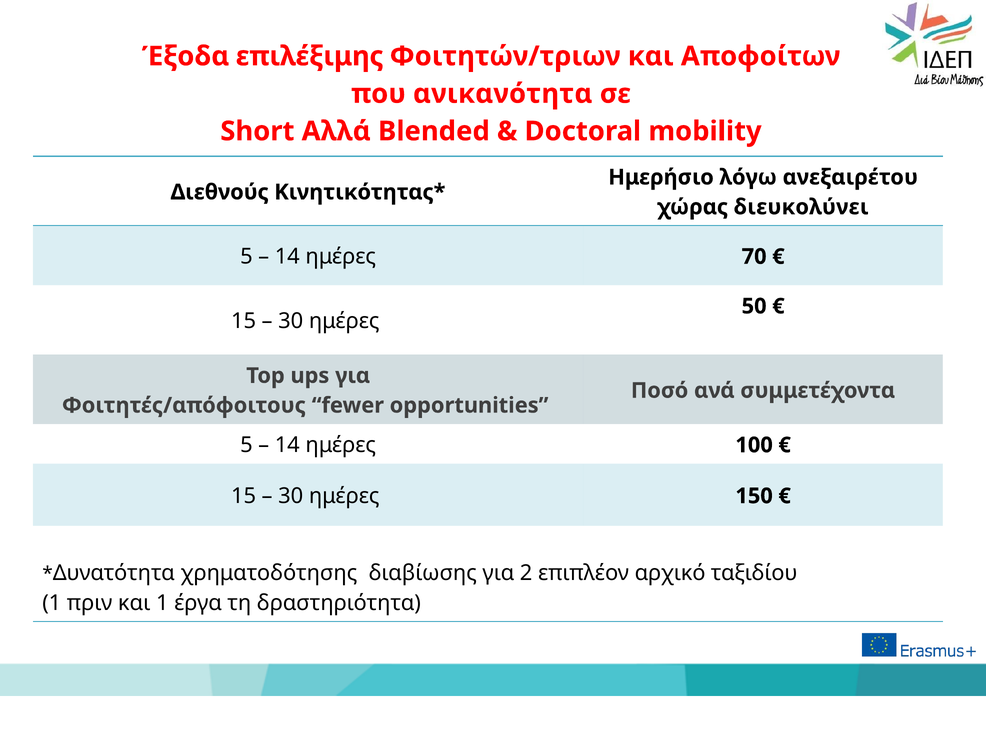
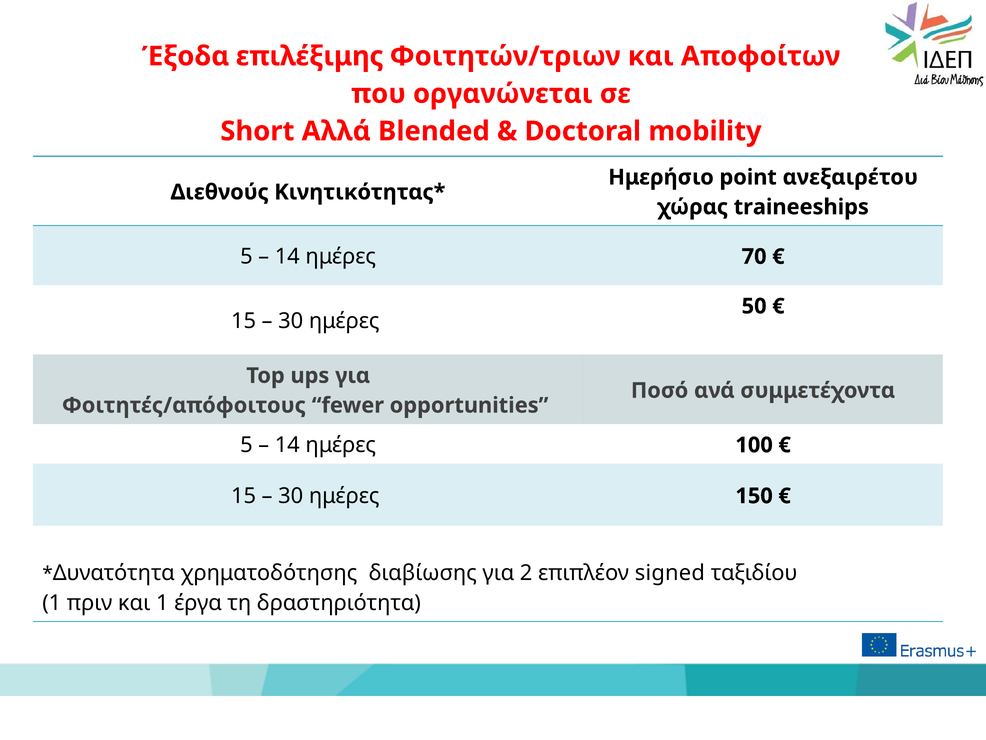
ανικανότητα: ανικανότητα -> οργανώνεται (503, 94)
λόγω: λόγω -> point (748, 177)
διευκολύνει: διευκολύνει -> traineeships (801, 207)
αρχικό: αρχικό -> signed (670, 573)
